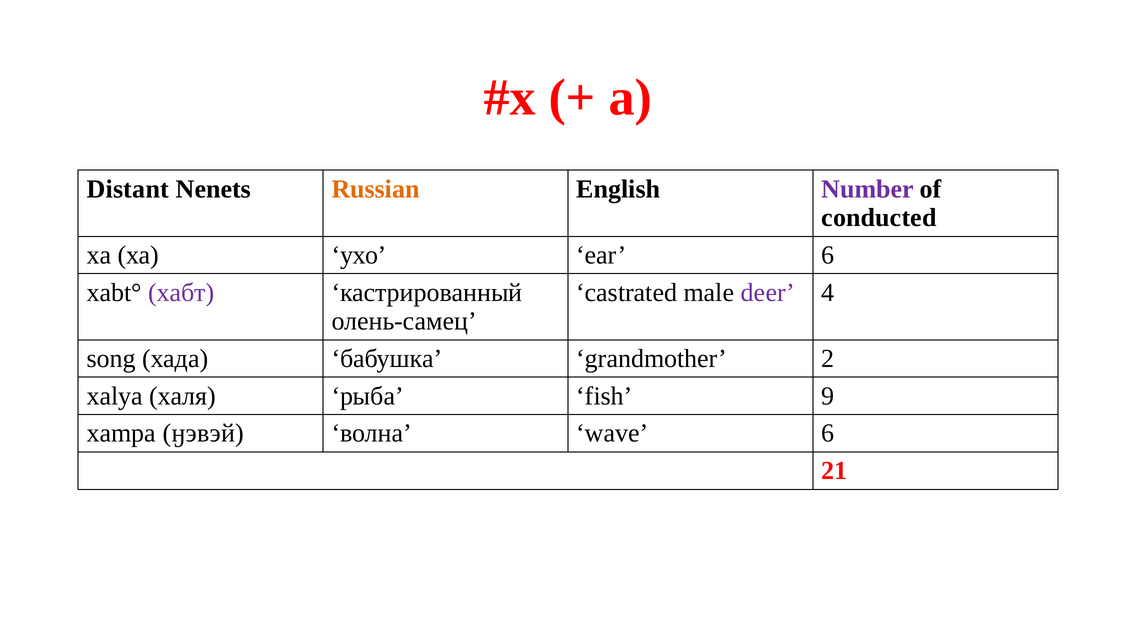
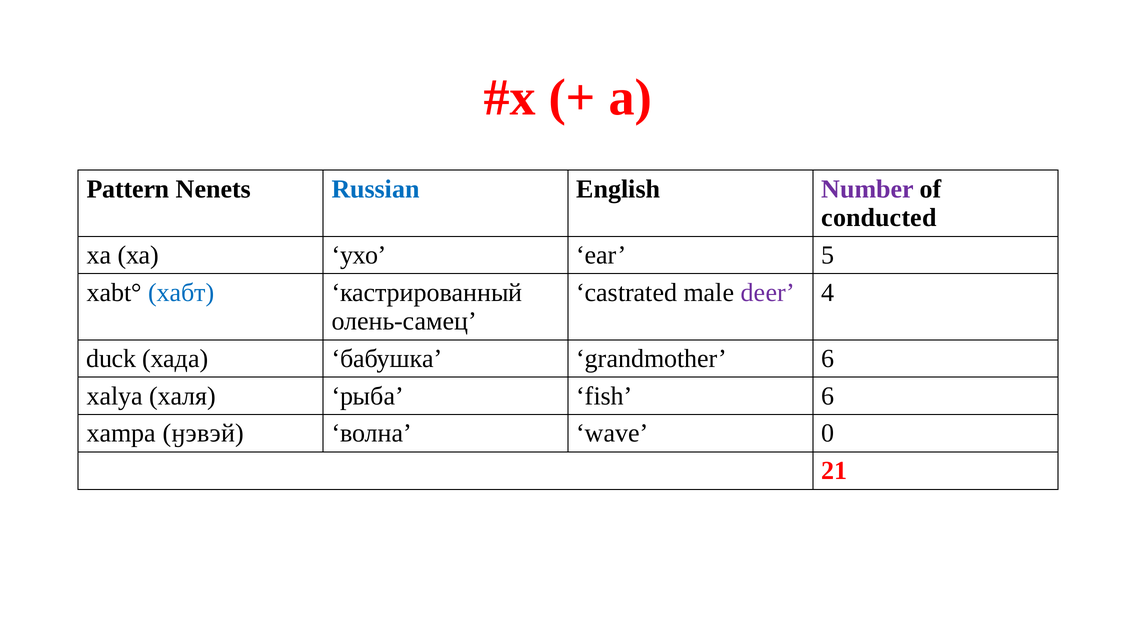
Distant: Distant -> Pattern (128, 189)
Russian colour: orange -> blue (376, 189)
ear 6: 6 -> 5 (828, 255)
хабт colour: purple -> blue (181, 292)
song: song -> duck (111, 359)
grandmother 2: 2 -> 6 (828, 359)
fish 9: 9 -> 6 (828, 396)
wave 6: 6 -> 0 (828, 433)
